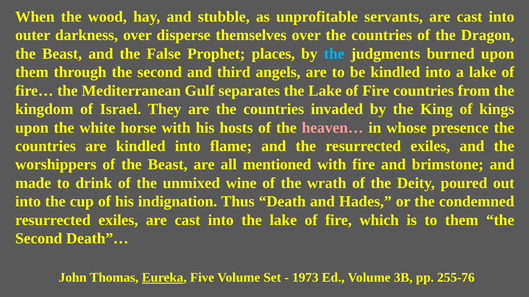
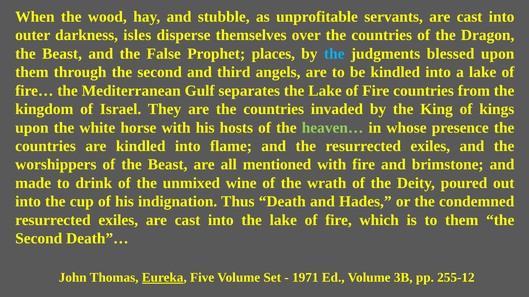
darkness over: over -> isles (137, 35)
burned: burned -> blessed (451, 54)
heaven… colour: pink -> light green (333, 128)
1973: 1973 -> 1971 (305, 278)
255-76: 255-76 -> 255-12 (456, 278)
